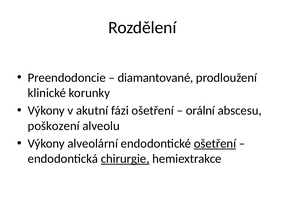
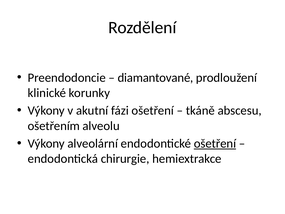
orální: orální -> tkáně (200, 110)
poškození: poškození -> ošetřením (54, 126)
chirurgie underline: present -> none (125, 159)
